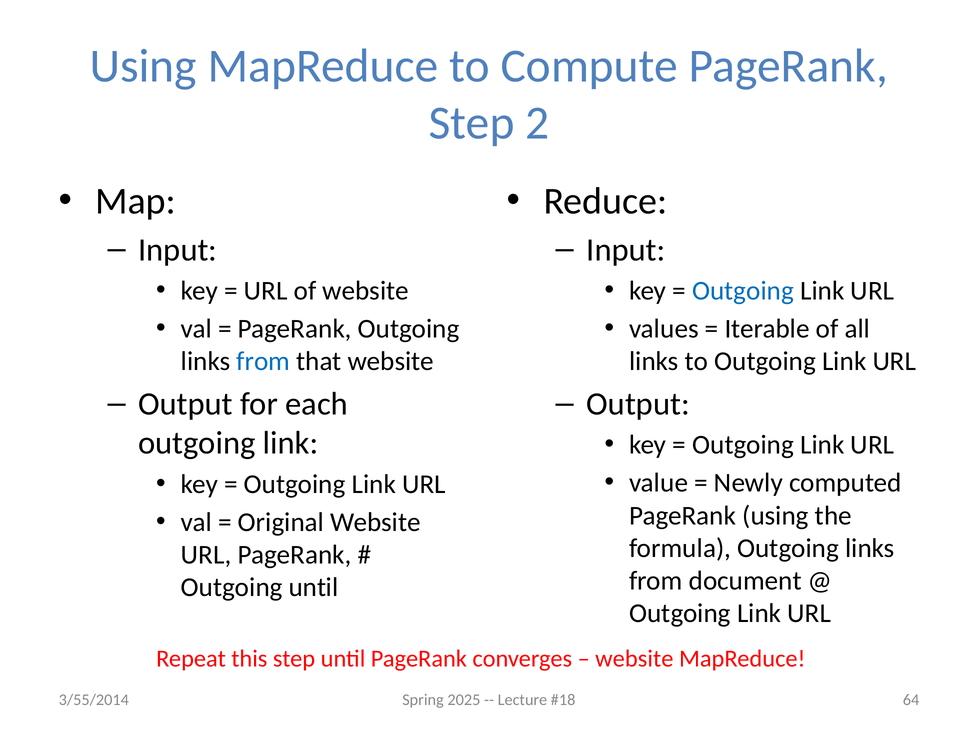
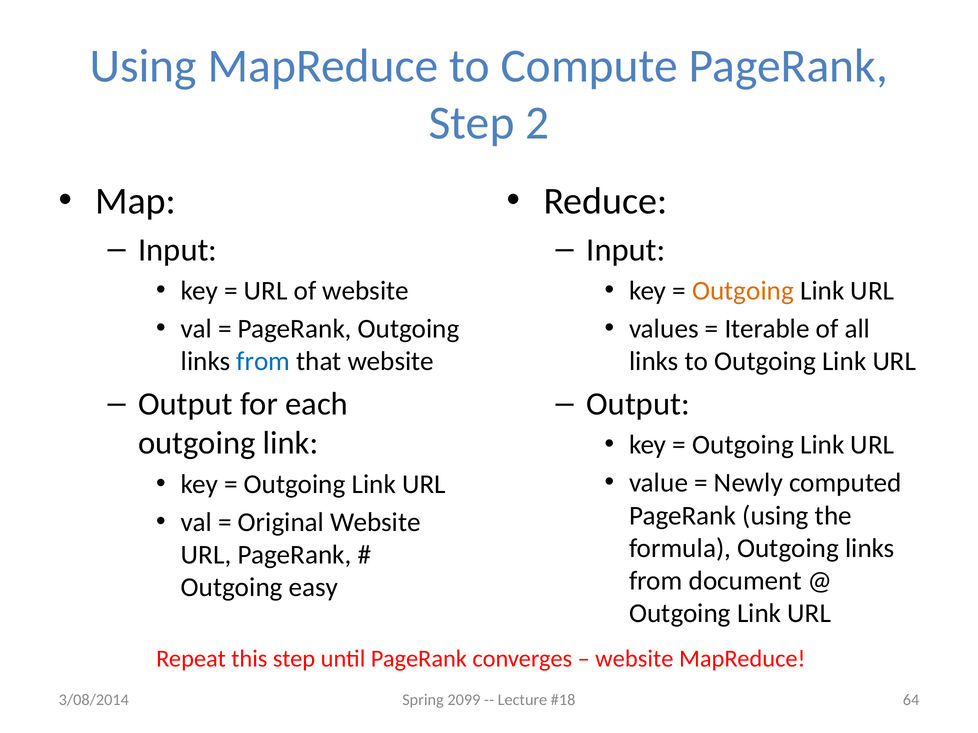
Outgoing colour: blue -> orange (743, 291)
Outgoing until: until -> easy (313, 588)
2025: 2025 -> 2099 (464, 700)
3/55/2014: 3/55/2014 -> 3/08/2014 (94, 700)
